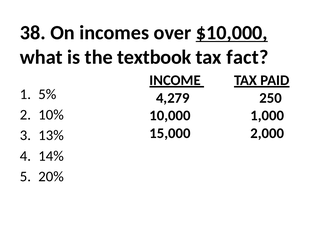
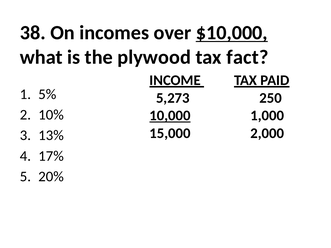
textbook: textbook -> plywood (154, 57)
4,279: 4,279 -> 5,273 (173, 98)
10,000 underline: none -> present (170, 116)
14%: 14% -> 17% (51, 156)
